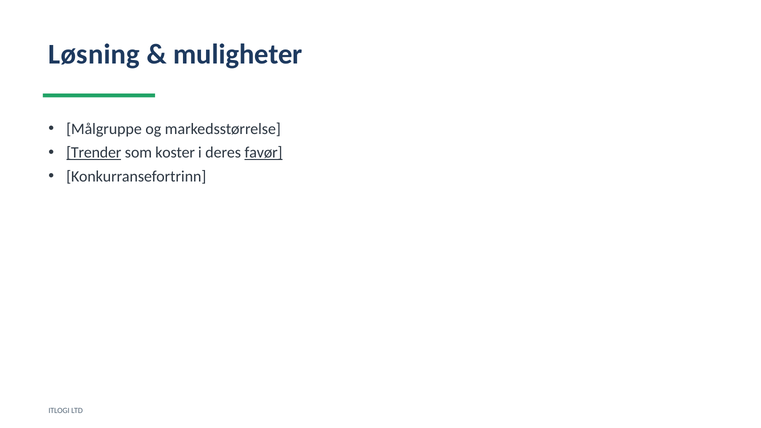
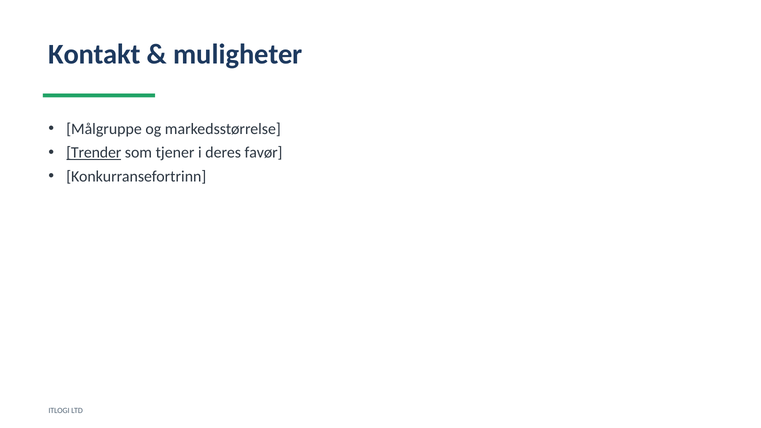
Løsning: Løsning -> Kontakt (94, 54)
koster: koster -> tjener (175, 153)
favør underline: present -> none (264, 153)
